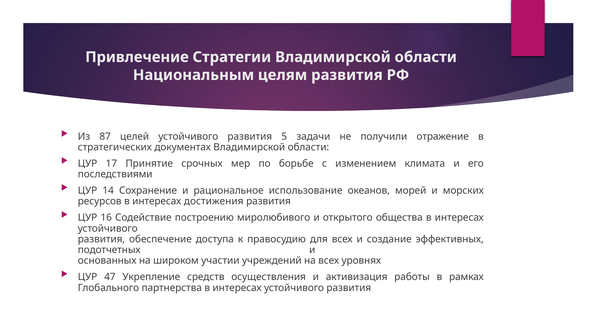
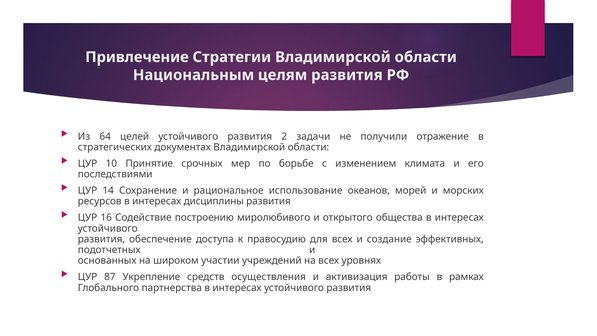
87: 87 -> 64 (105, 136)
5: 5 -> 2 (284, 136)
17: 17 -> 10 (111, 163)
достижения: достижения -> дисциплины (214, 201)
47: 47 -> 87 (110, 277)
